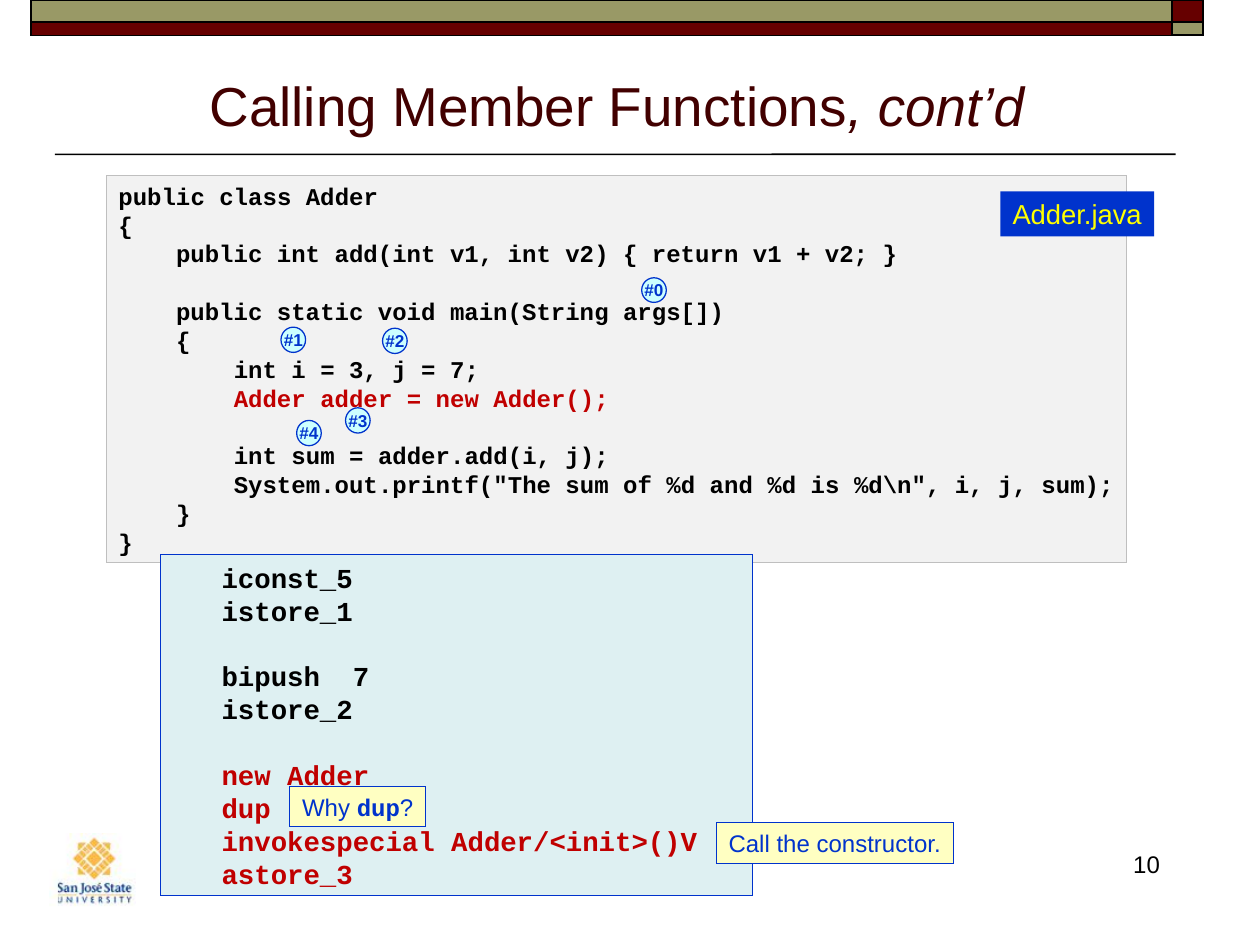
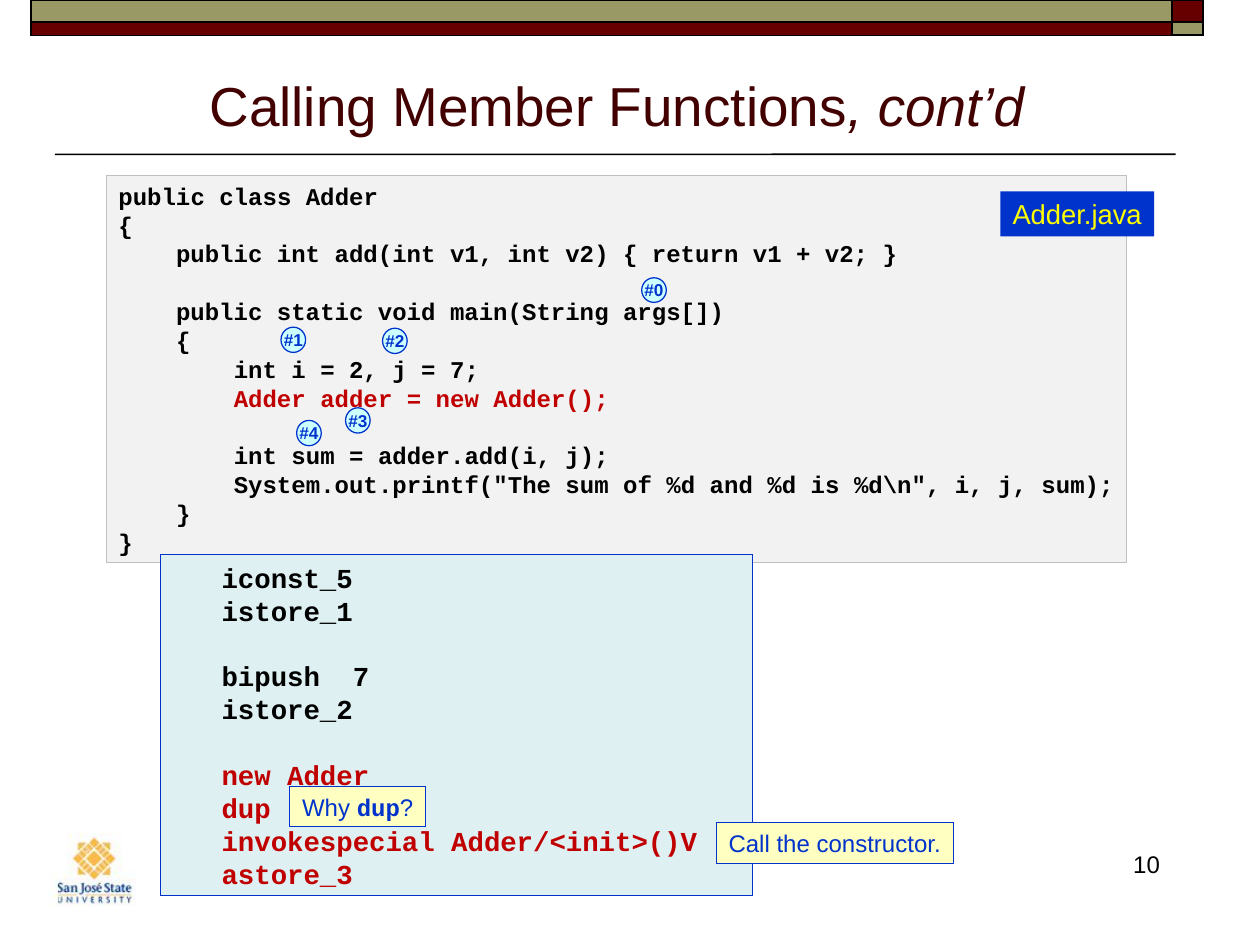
3: 3 -> 2 (363, 370)
